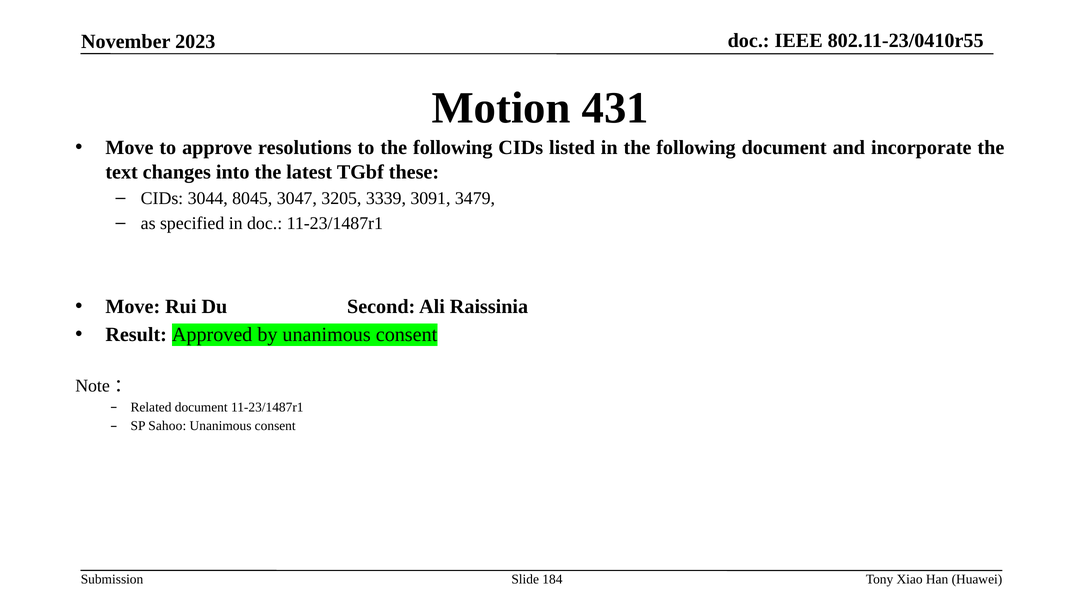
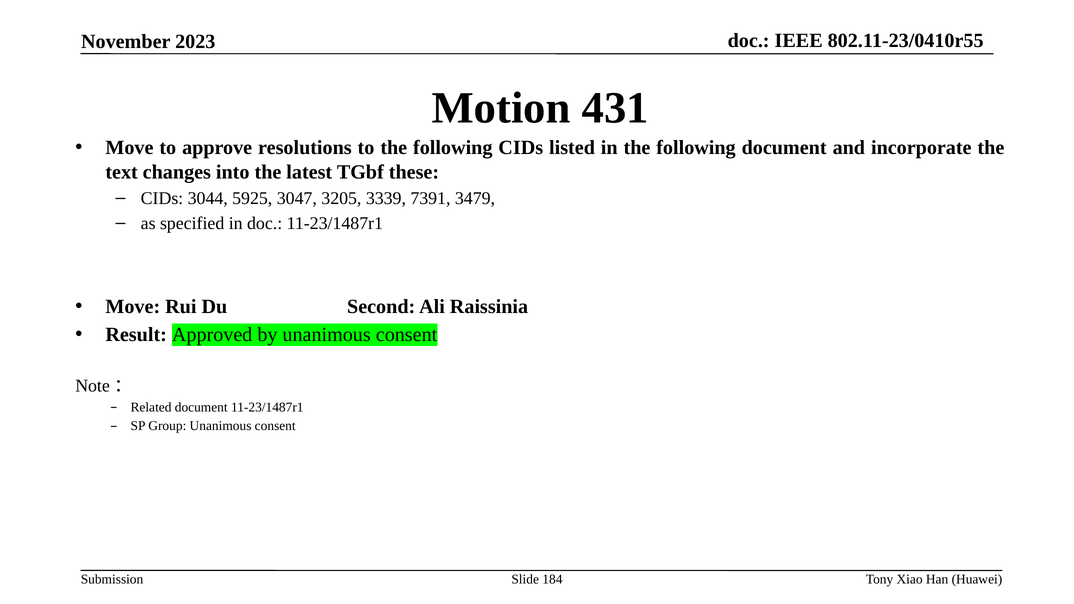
8045: 8045 -> 5925 (252, 198)
3091: 3091 -> 7391 (430, 198)
Sahoo: Sahoo -> Group (167, 426)
